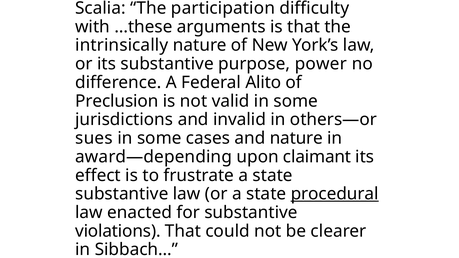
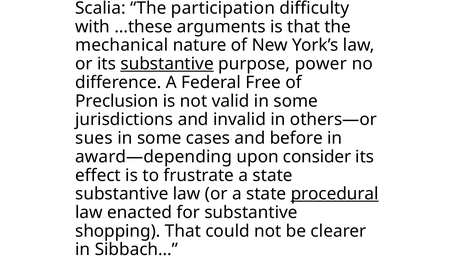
intrinsically: intrinsically -> mechanical (122, 45)
substantive underline: none -> present (167, 64)
Alito: Alito -> Free (263, 82)
and nature: nature -> before (296, 138)
claimant: claimant -> consider (317, 157)
violations: violations -> shopping (118, 231)
